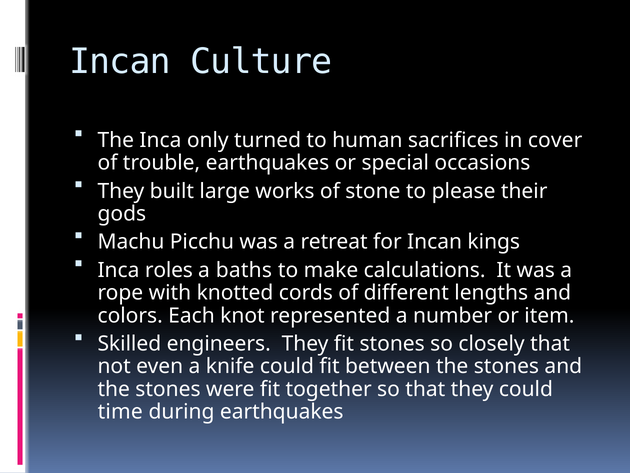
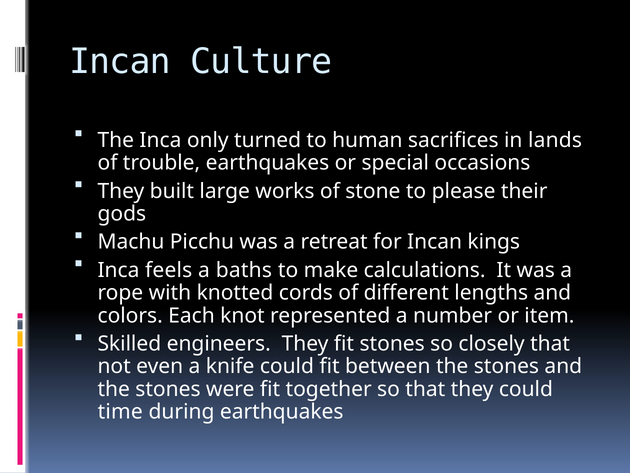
cover: cover -> lands (555, 140)
roles: roles -> feels (169, 270)
